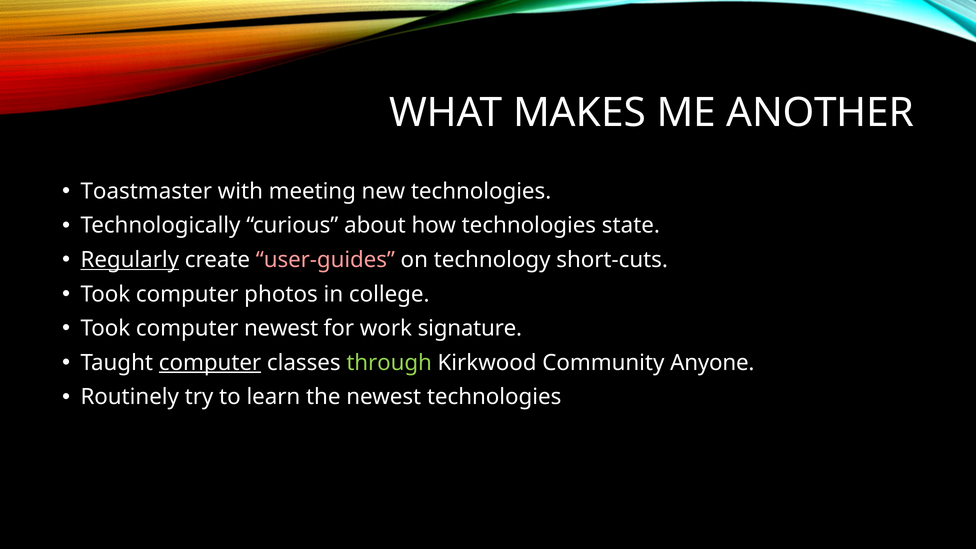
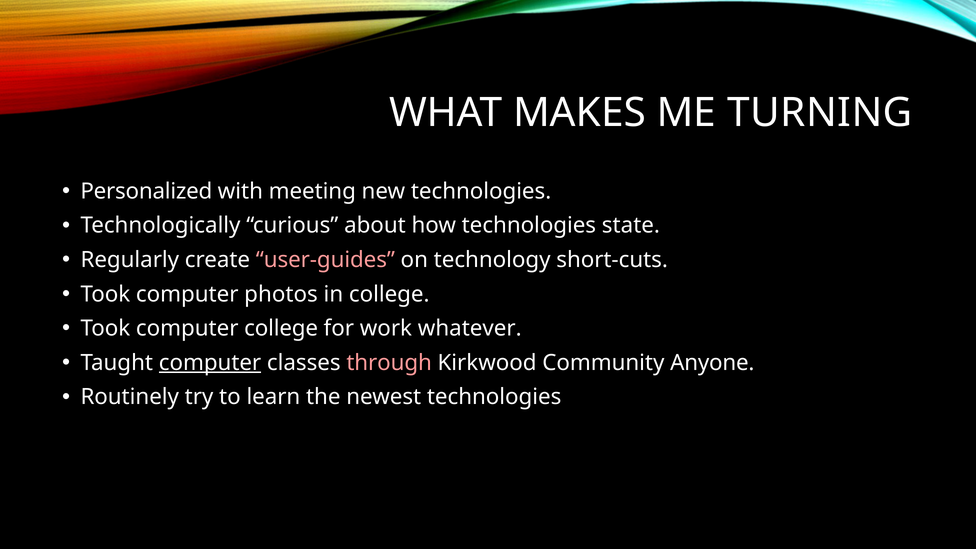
ANOTHER: ANOTHER -> TURNING (820, 113)
Toastmaster: Toastmaster -> Personalized (146, 191)
Regularly underline: present -> none (130, 260)
computer newest: newest -> college (281, 328)
signature: signature -> whatever (470, 328)
through colour: light green -> pink (389, 363)
